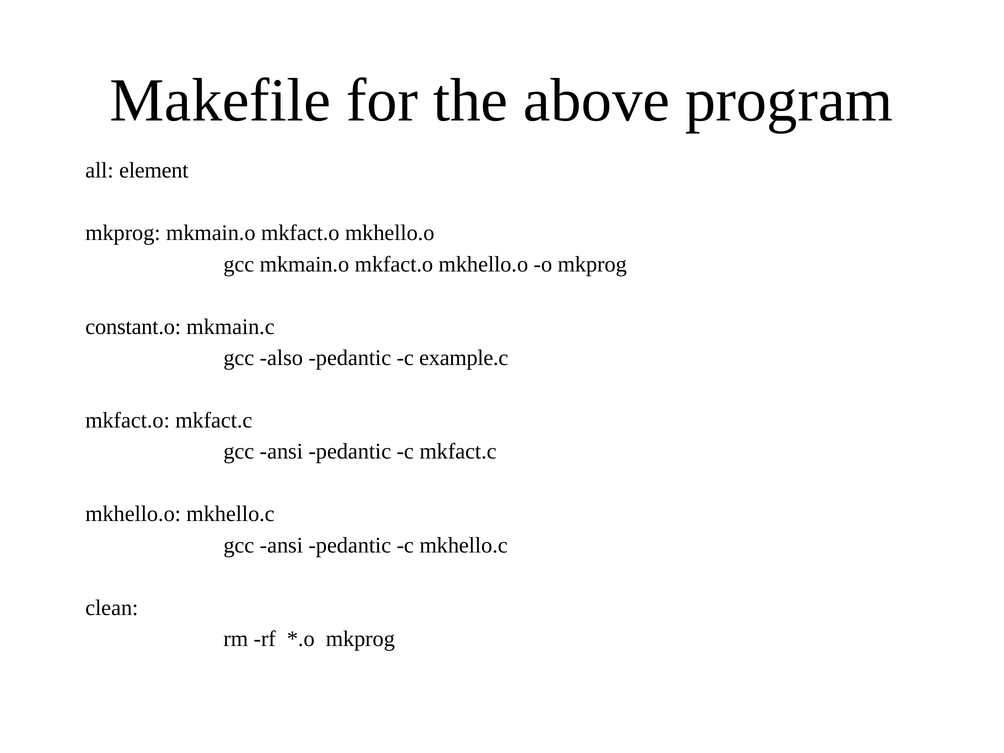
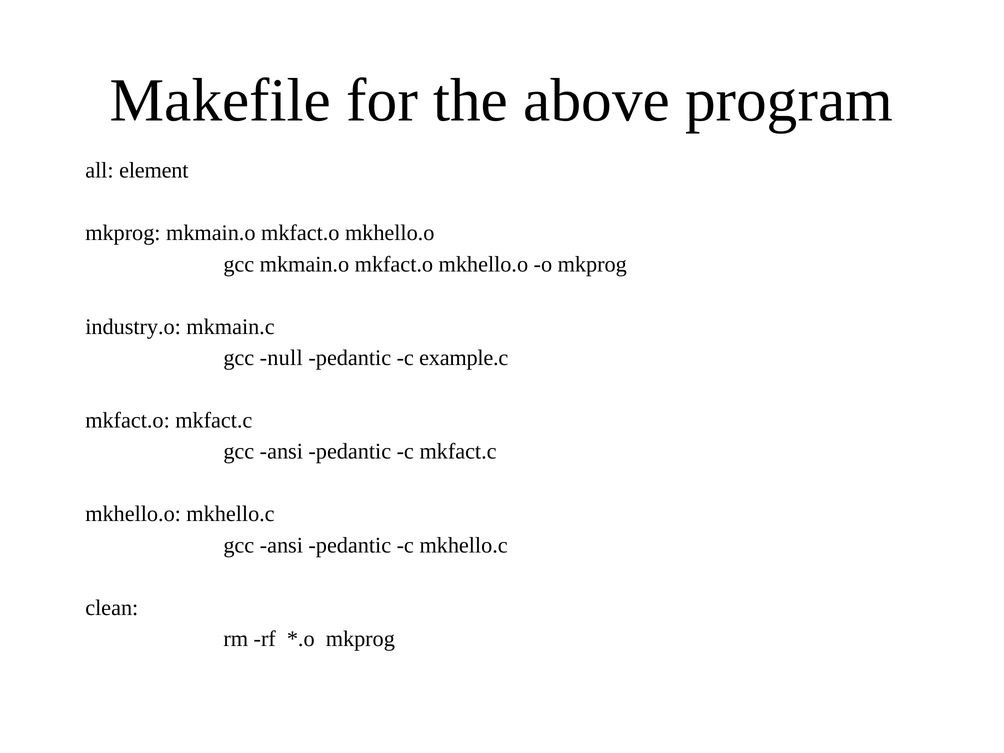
constant.o: constant.o -> industry.o (133, 327)
also: also -> null (281, 358)
